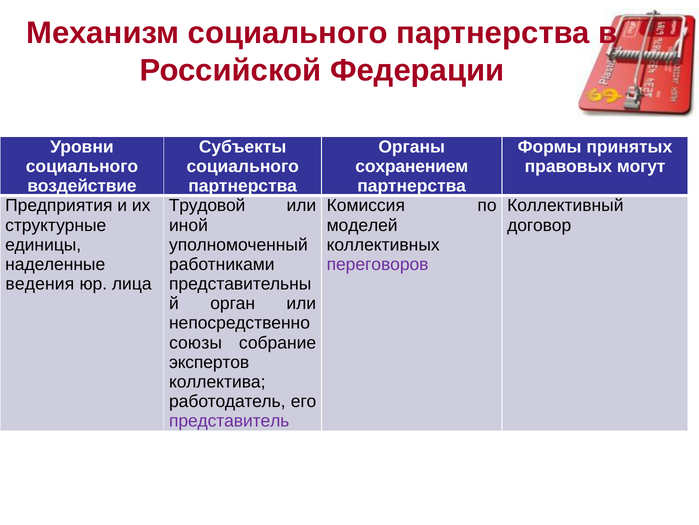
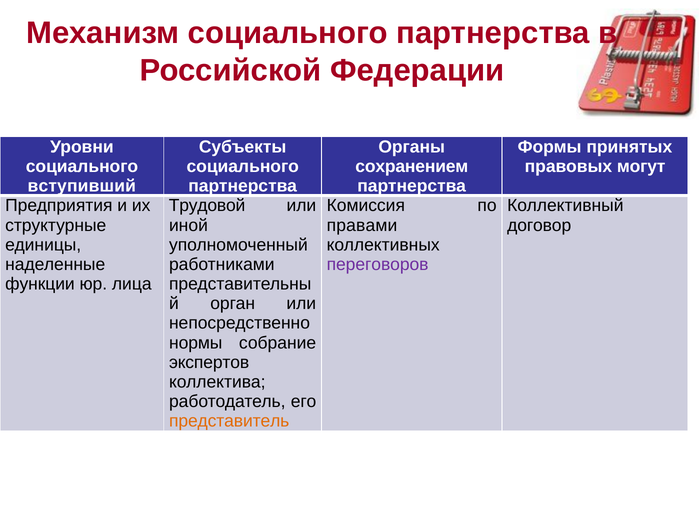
воздействие: воздействие -> вступивший (82, 186)
моделей: моделей -> правами (362, 225)
ведения: ведения -> функции (40, 284)
союзы: союзы -> нормы (196, 342)
представитель colour: purple -> orange (229, 421)
